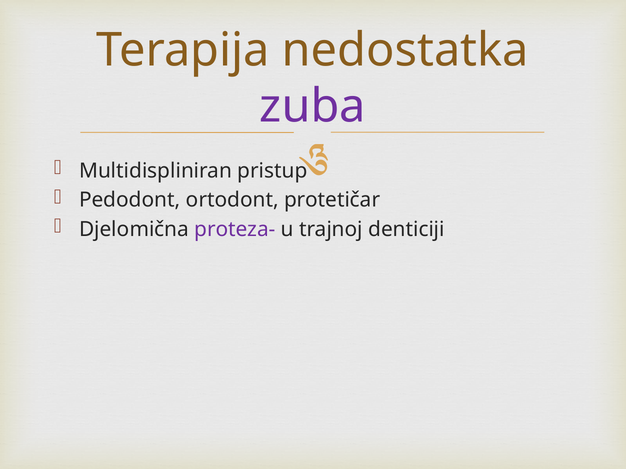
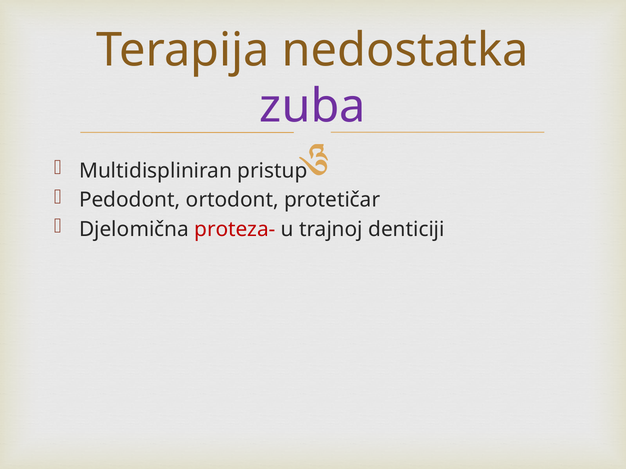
proteza- colour: purple -> red (235, 229)
